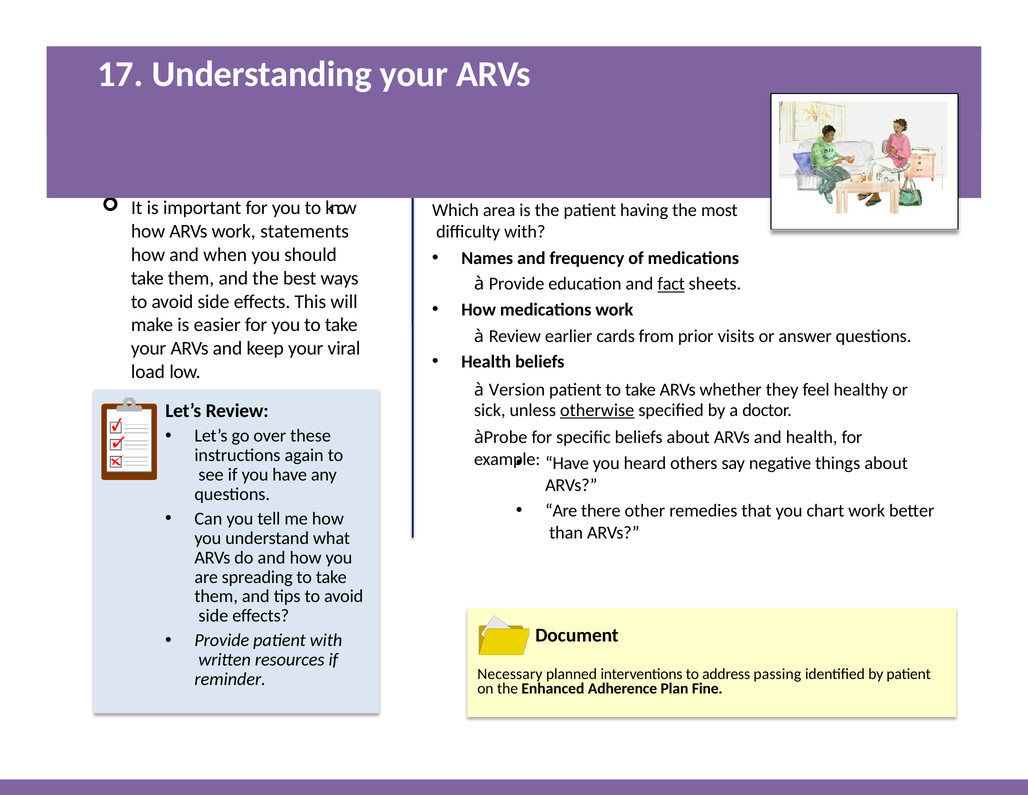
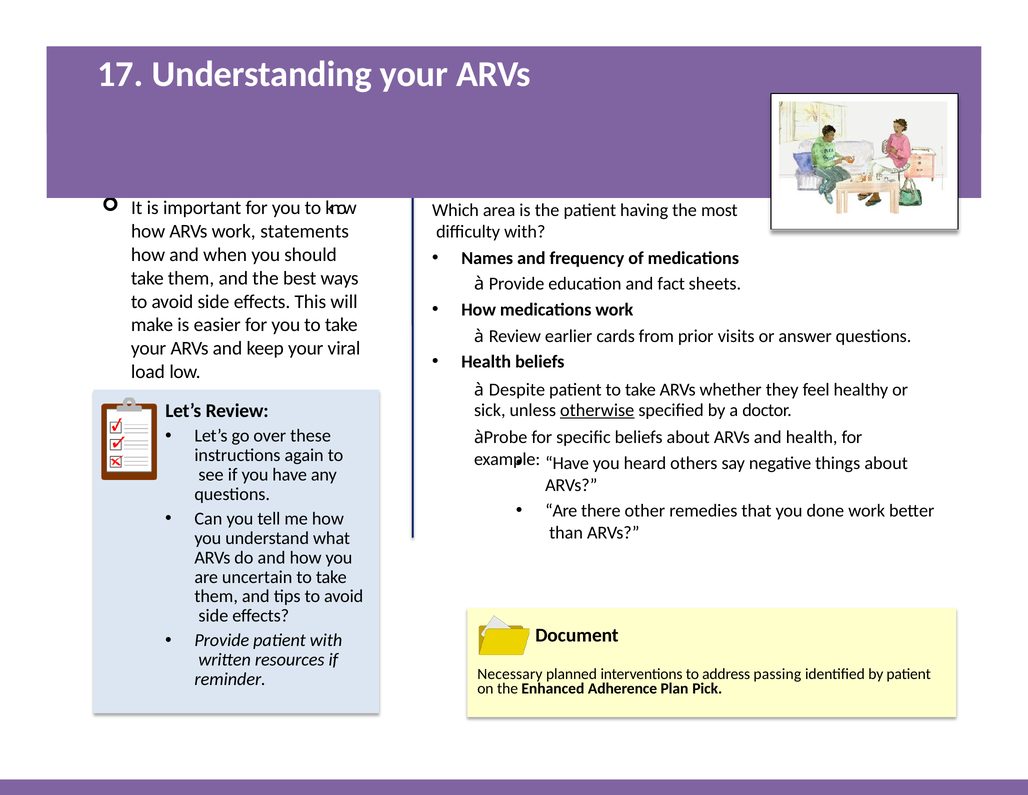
fact underline: present -> none (671, 284)
Version: Version -> Despite (517, 389)
chart: chart -> done (825, 510)
spreading: spreading -> uncertain (257, 577)
Fine: Fine -> Pick (707, 688)
